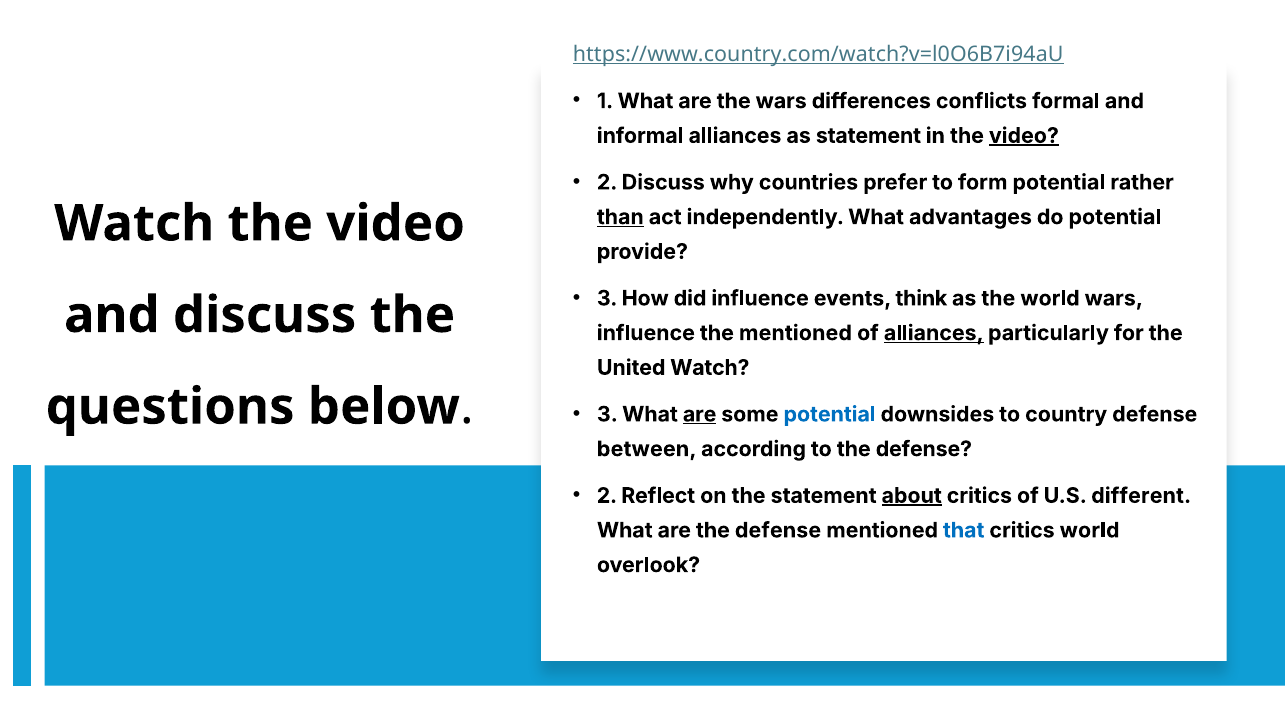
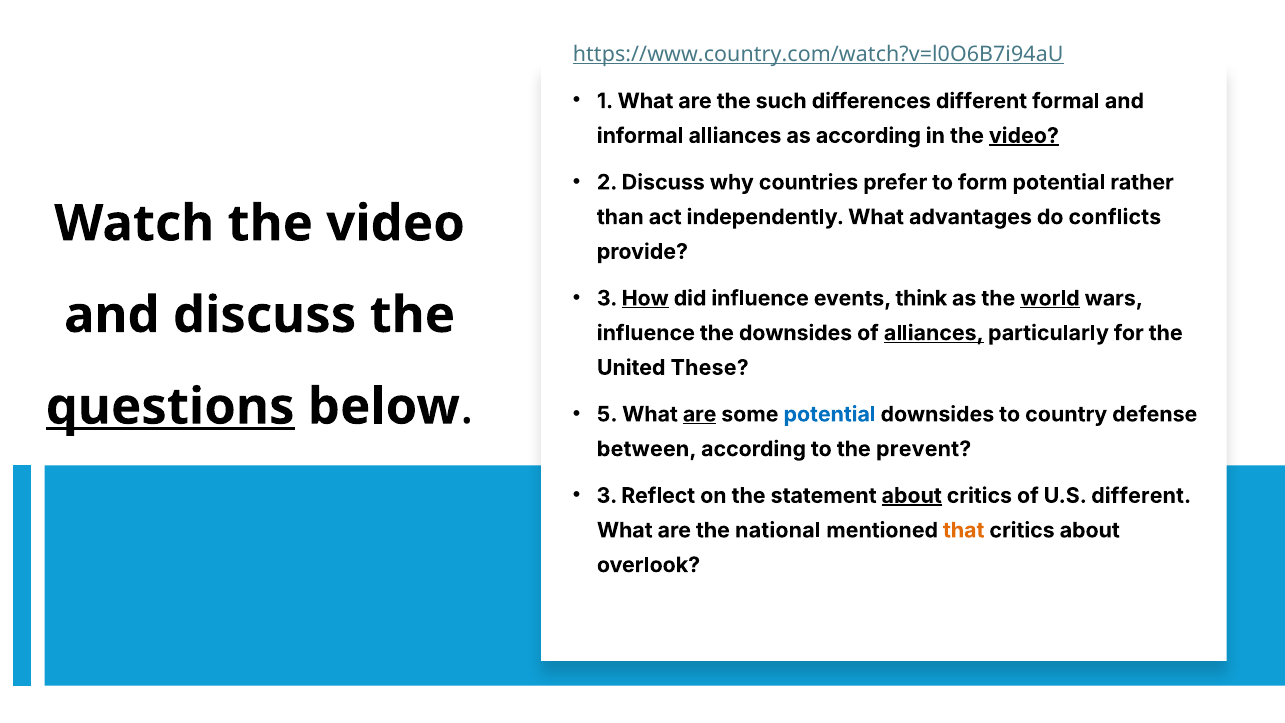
the wars: wars -> such (781, 101)
differences conflicts: conflicts -> different (981, 101)
as statement: statement -> according (868, 136)
than underline: present -> none (620, 217)
do potential: potential -> conflicts (1115, 217)
How underline: none -> present (645, 298)
world underline: none -> present (1050, 298)
the mentioned: mentioned -> downsides (796, 333)
United Watch: Watch -> These (710, 368)
questions underline: none -> present (170, 407)
3: 3 -> 5 (607, 414)
to the defense: defense -> prevent (924, 449)
2: 2 -> 3 (607, 496)
are the defense: defense -> national (778, 530)
that colour: blue -> orange (964, 530)
critics world: world -> about (1090, 530)
